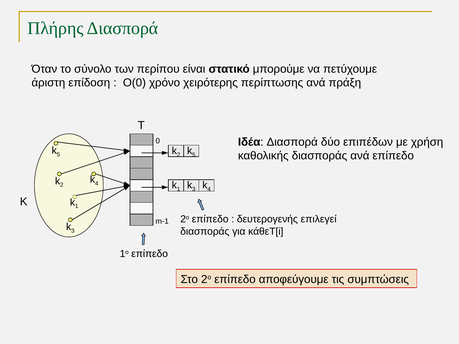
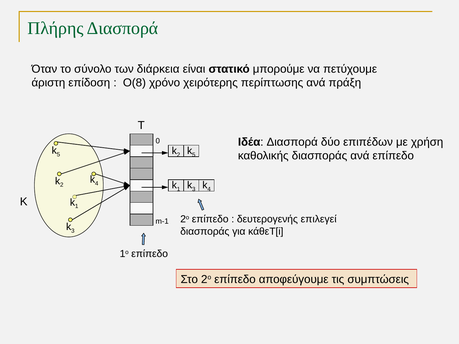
περίπου: περίπου -> διάρκεια (158, 69)
O(0: O(0 -> O(8 (134, 83)
